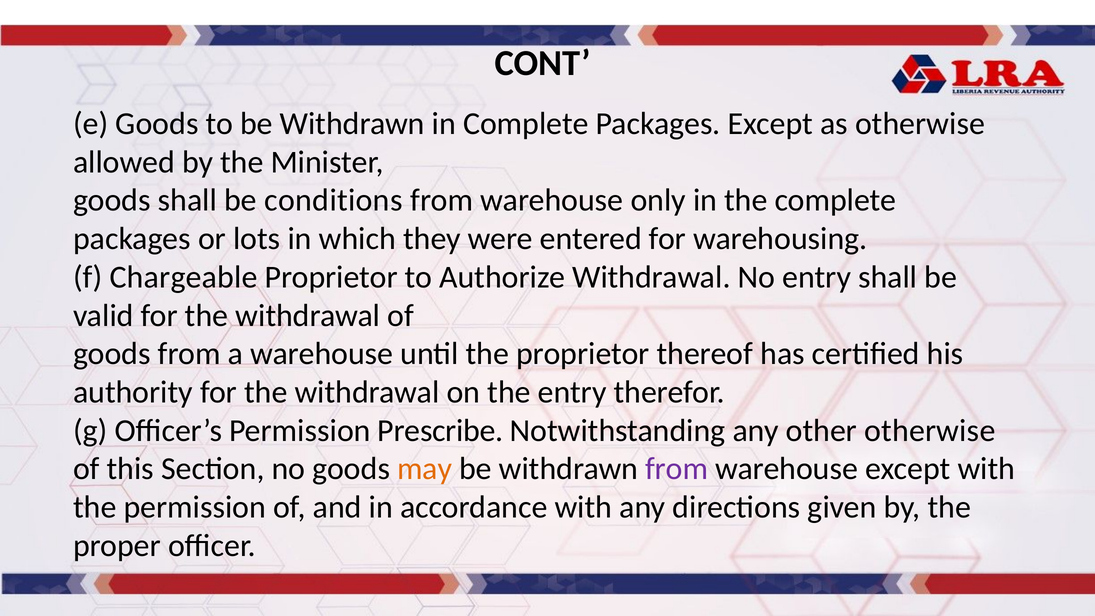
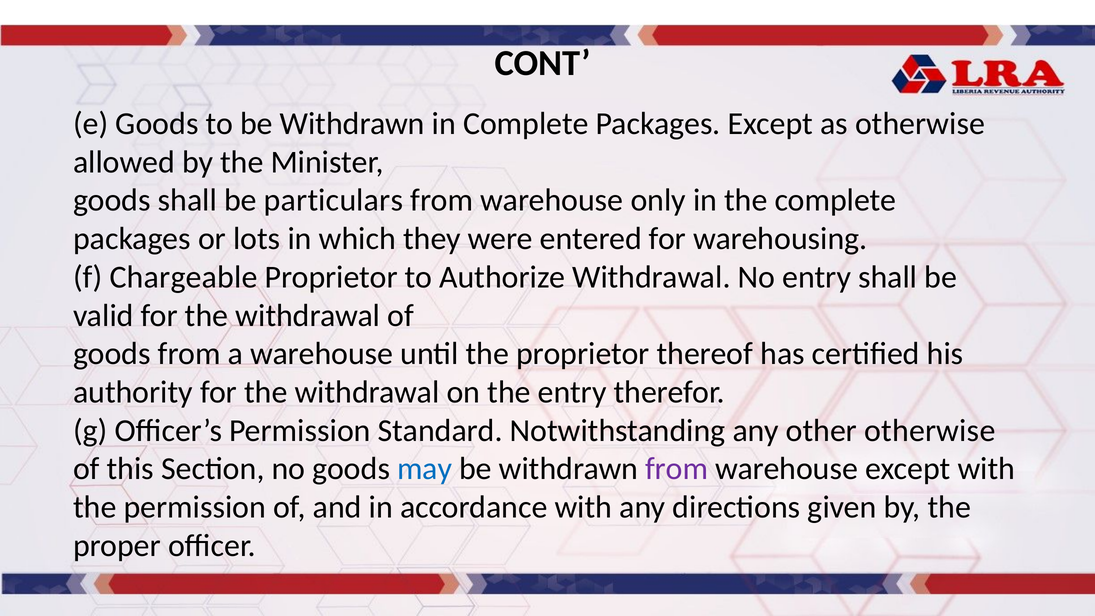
conditions: conditions -> particulars (334, 200)
Prescribe: Prescribe -> Standard (440, 431)
may colour: orange -> blue (425, 469)
